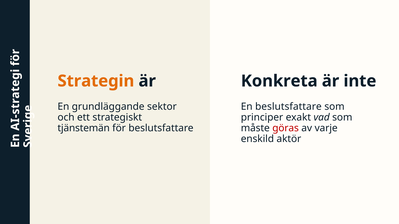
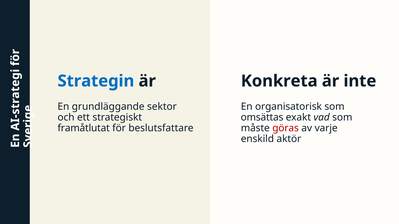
Strategin colour: orange -> blue (96, 81)
En beslutsfattare: beslutsfattare -> organisatorisk (288, 107)
principer: principer -> omsättas (262, 117)
tjänstemän: tjänstemän -> framåtlutat (84, 128)
